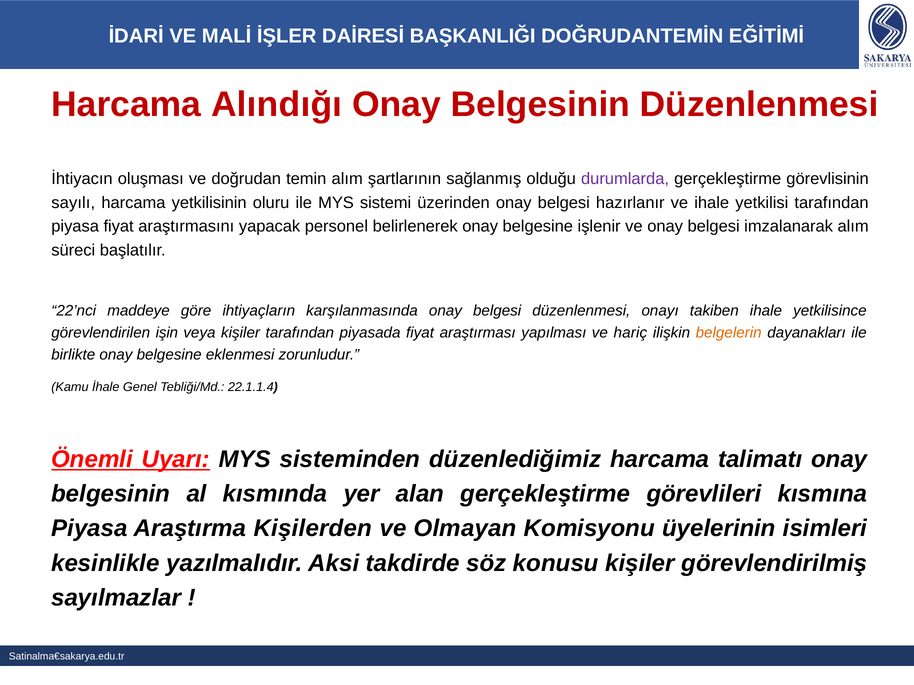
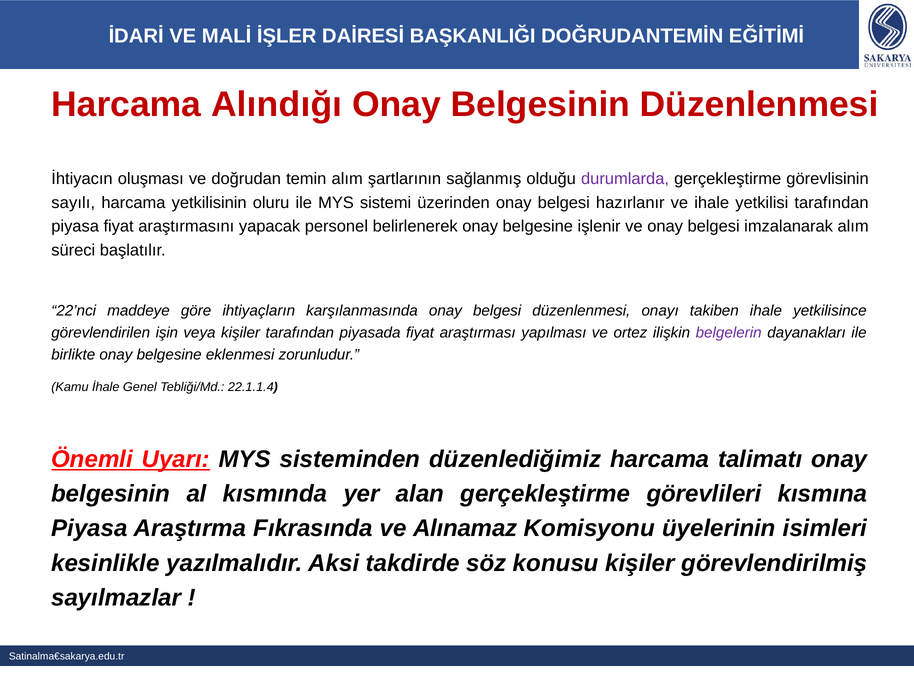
hariç: hariç -> ortez (630, 333)
belgelerin colour: orange -> purple (729, 333)
Kişilerden: Kişilerden -> Fıkrasında (313, 529)
Olmayan: Olmayan -> Alınamaz (465, 529)
